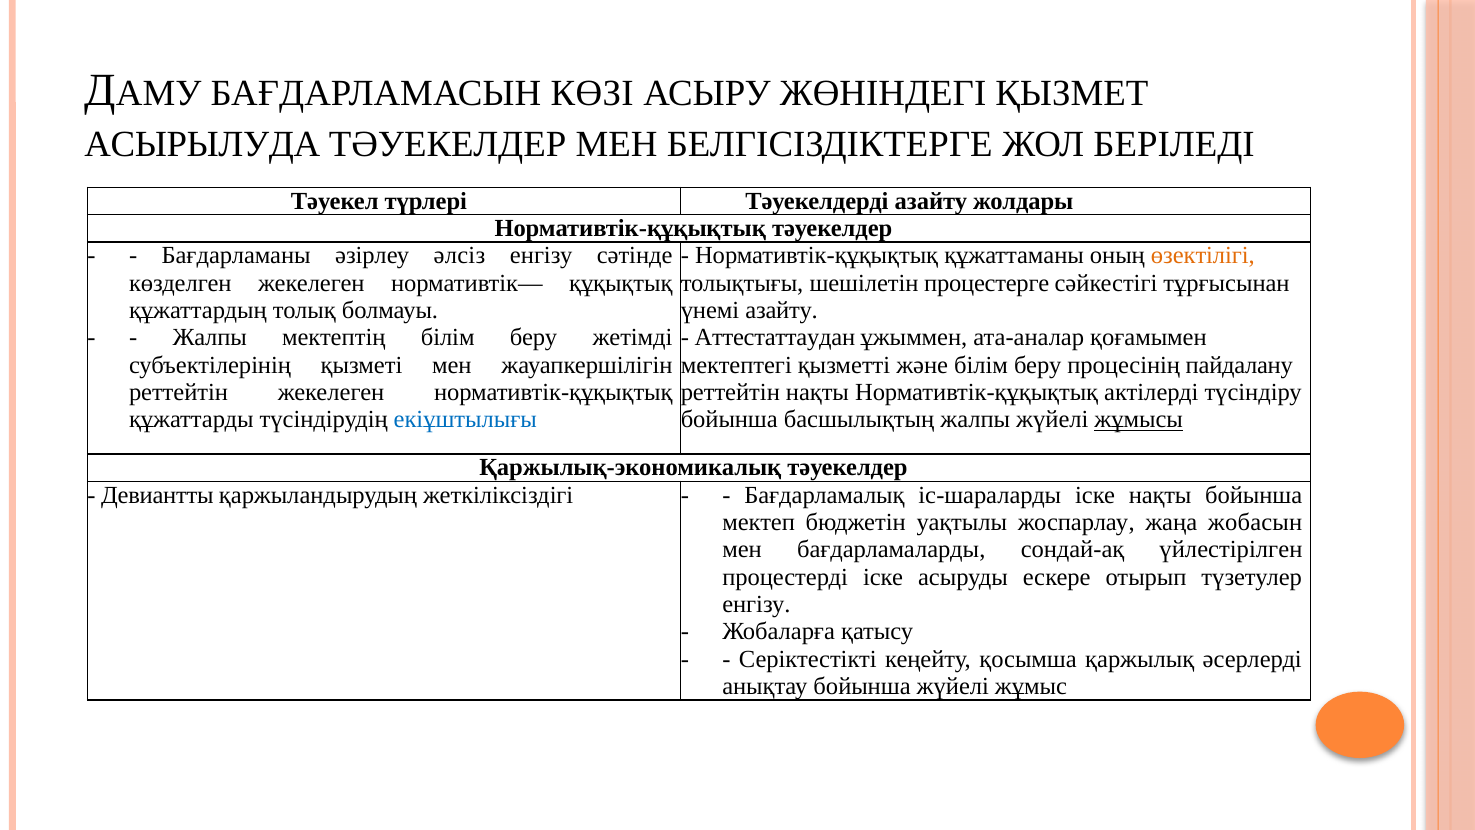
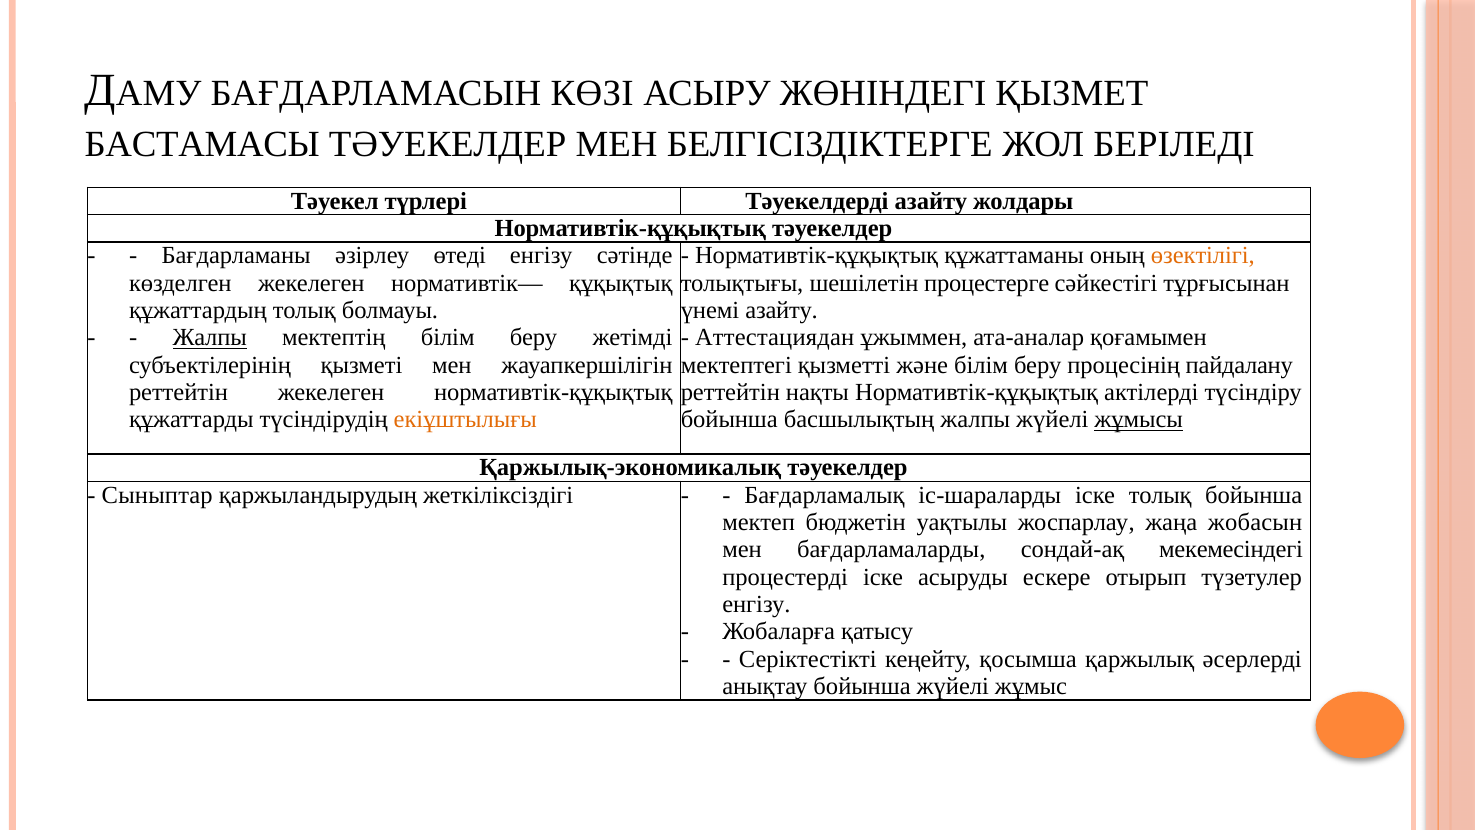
АСЫРЫЛУДА: АСЫРЫЛУДА -> БАСТАМАСЫ (202, 144)
әлсіз: әлсіз -> өтеді (460, 256)
Жалпы underline: none -> present (210, 338)
Аттестаттаудан: Аттестаттаудан -> Аттестациядан (775, 338)
екіұштылығы colour: blue -> orange (465, 420)
Девиантты: Девиантты -> Сыныптар (157, 495)
іске нақты: нақты -> толық (1160, 495)
үйлестірілген: үйлестірілген -> мекемесіндегі (1231, 550)
